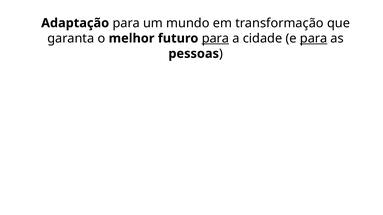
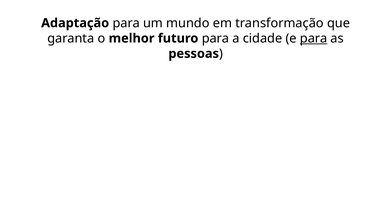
para underline: present -> none (215, 38)
